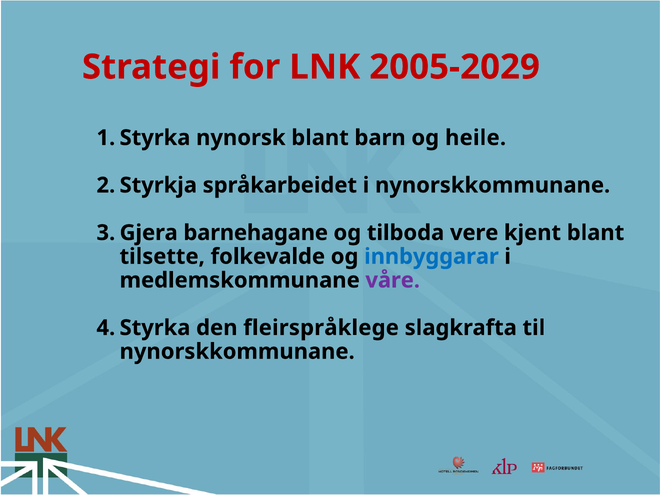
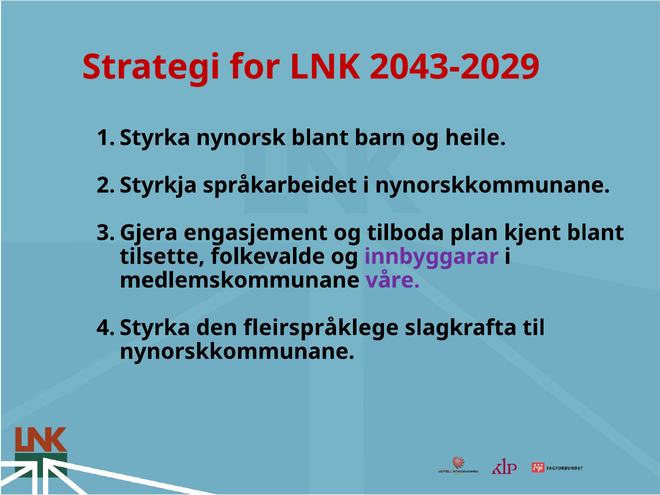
2005-2029: 2005-2029 -> 2043-2029 (455, 67)
barnehagane: barnehagane -> engasjement (256, 233)
vere: vere -> plan (474, 233)
innbyggarar colour: blue -> purple (431, 257)
